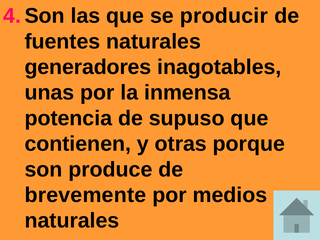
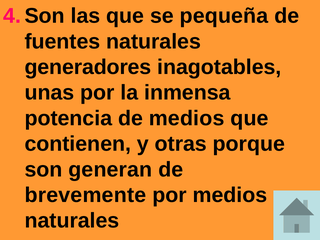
producir: producir -> pequeña (224, 16)
de supuso: supuso -> medios (187, 118)
produce: produce -> generan (110, 169)
